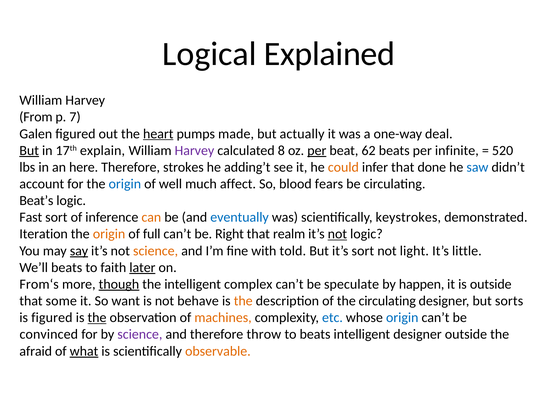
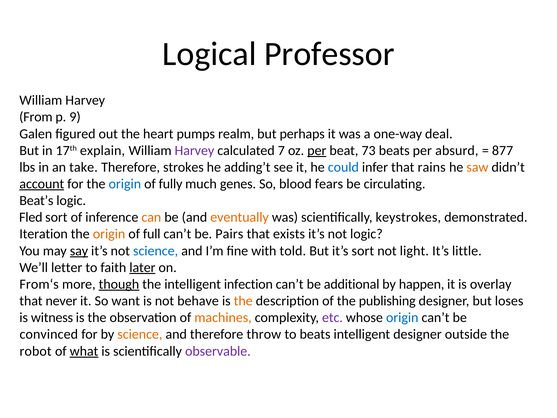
Explained: Explained -> Professor (329, 54)
7: 7 -> 9 (75, 117)
heart underline: present -> none (158, 134)
made: made -> realm (236, 134)
actually: actually -> perhaps (302, 134)
But underline: present -> none (29, 150)
8: 8 -> 7 (281, 150)
62: 62 -> 73 (369, 150)
infinite: infinite -> absurd (457, 150)
520: 520 -> 877 (503, 150)
here: here -> take (83, 167)
could colour: orange -> blue (343, 167)
done: done -> rains (432, 167)
saw colour: blue -> orange (477, 167)
account underline: none -> present (42, 184)
well: well -> fully (171, 184)
affect: affect -> genes (238, 184)
Fast: Fast -> Fled (31, 217)
eventually colour: blue -> orange (240, 217)
Right: Right -> Pairs (229, 234)
realm: realm -> exists (289, 234)
not underline: present -> none (337, 234)
science colour: orange -> blue (156, 251)
We’ll beats: beats -> letter (67, 267)
complex: complex -> infection (248, 284)
speculate: speculate -> additional (352, 284)
is outside: outside -> overlay (491, 284)
some: some -> never (61, 301)
the circulating: circulating -> publishing (387, 301)
sorts: sorts -> loses (509, 301)
is figured: figured -> witness (52, 317)
the underline: present -> none (97, 317)
etc colour: blue -> purple (332, 317)
science colour: purple -> orange (140, 334)
afraid: afraid -> robot (36, 351)
observable colour: orange -> purple (218, 351)
